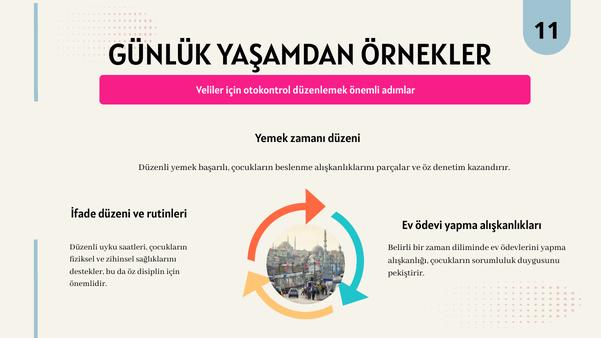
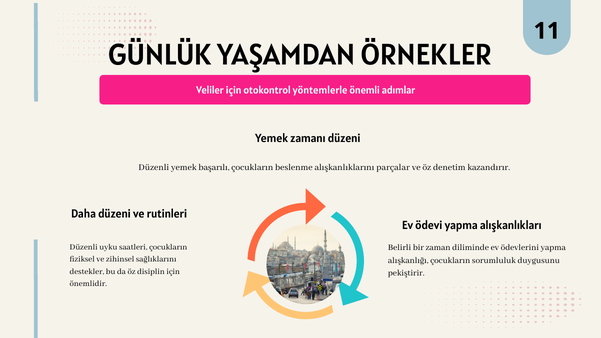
düzenlemek: düzenlemek -> yöntemlerle (320, 90)
İfade: İfade -> Daha (84, 214)
